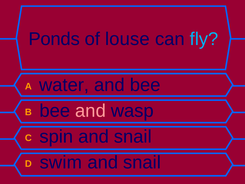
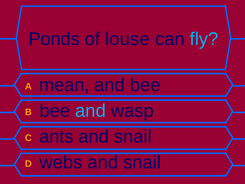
water: water -> mean (64, 85)
and colour: pink -> light blue (91, 111)
spin: spin -> ants (56, 136)
swim: swim -> webs (61, 162)
